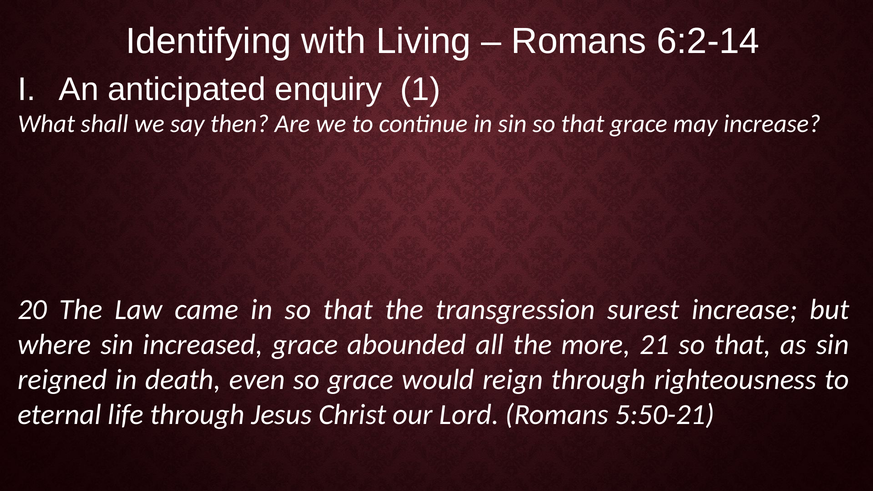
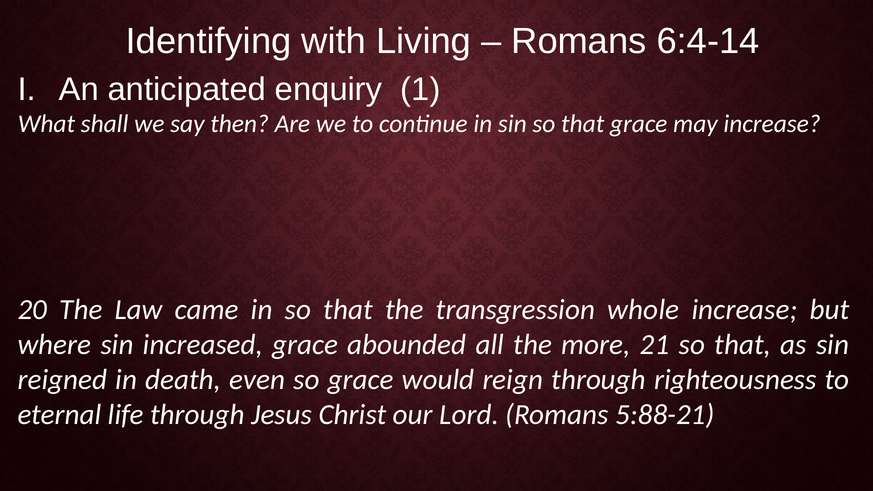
6:2-14: 6:2-14 -> 6:4-14 (708, 41)
surest: surest -> whole (643, 310)
5:50-21: 5:50-21 -> 5:88-21 (665, 415)
